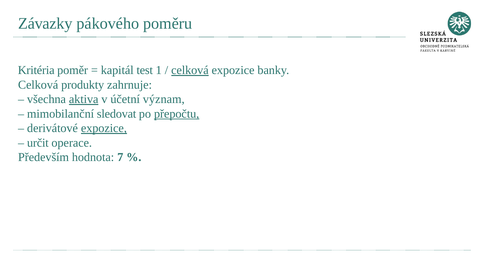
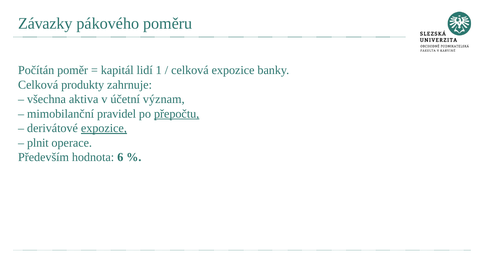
Kritéria: Kritéria -> Počítán (36, 70)
test: test -> lidí (145, 70)
celková underline: present -> none (190, 70)
aktiva underline: present -> none (84, 99)
sledovat: sledovat -> pravidel (117, 114)
určit: určit -> plnit (38, 143)
7: 7 -> 6 (120, 157)
